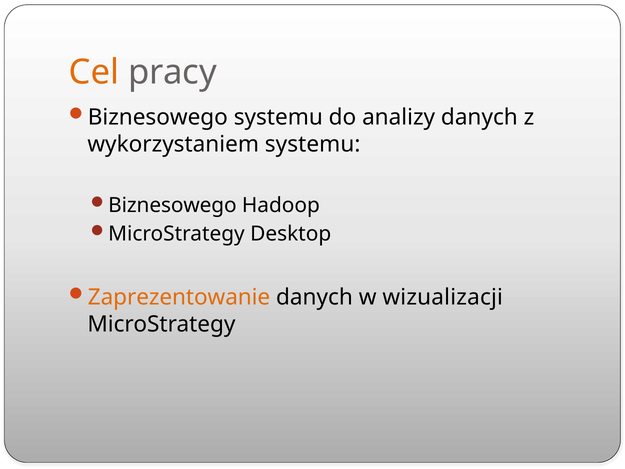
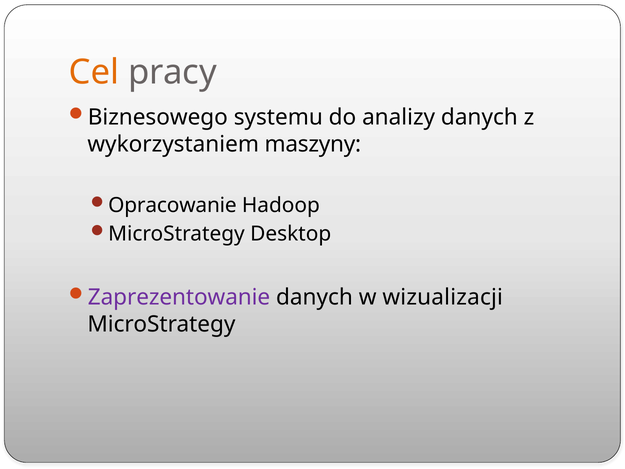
wykorzystaniem systemu: systemu -> maszyny (313, 144)
Biznesowego: Biznesowego -> Opracowanie (172, 205)
Zaprezentowanie colour: orange -> purple (179, 297)
